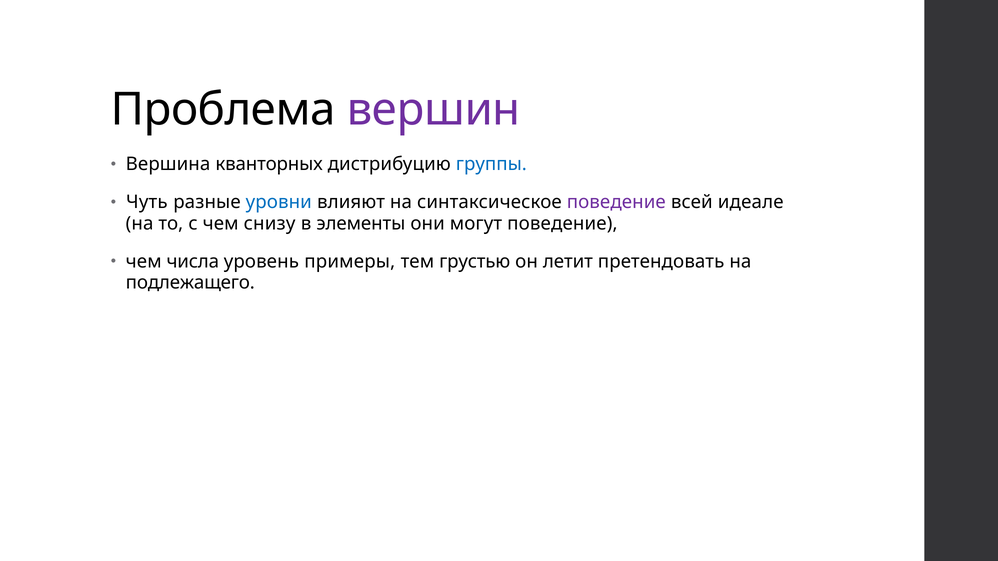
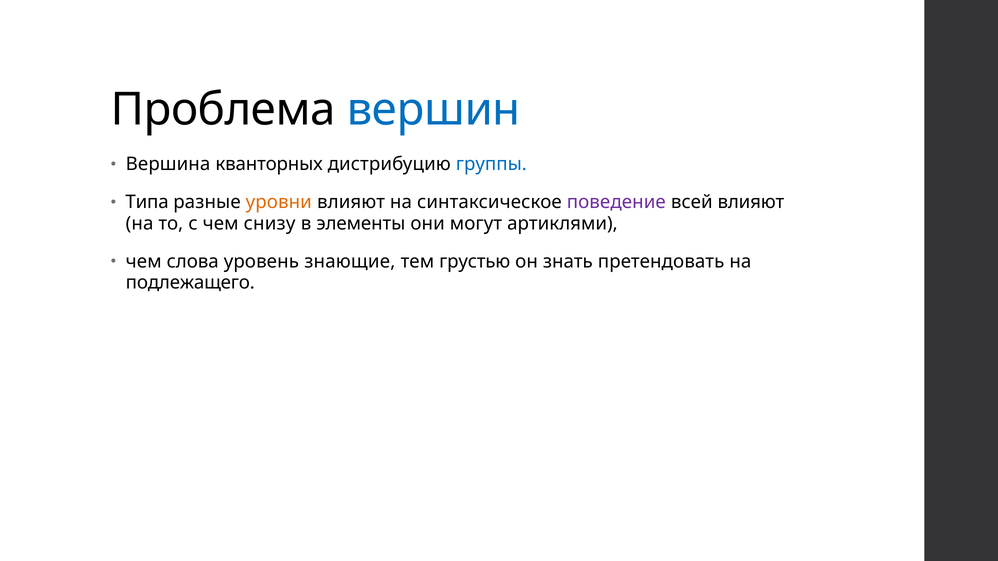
вершин colour: purple -> blue (434, 110)
Чуть: Чуть -> Типа (147, 202)
уровни colour: blue -> orange (279, 202)
всей идеале: идеале -> влияют (751, 202)
могут поведение: поведение -> артиклями (562, 224)
числа: числа -> слова (193, 262)
примеры: примеры -> знающие (350, 262)
летит: летит -> знать (568, 262)
